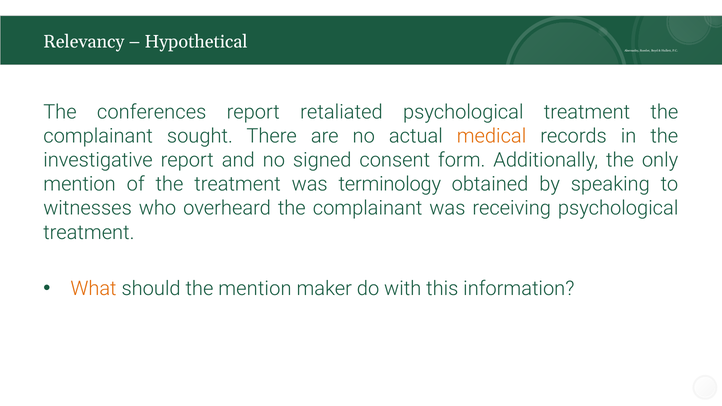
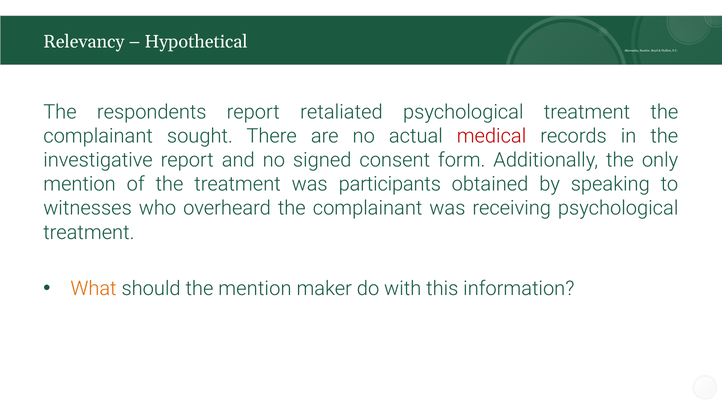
conferences: conferences -> respondents (152, 112)
medical colour: orange -> red (492, 136)
terminology: terminology -> participants (390, 184)
